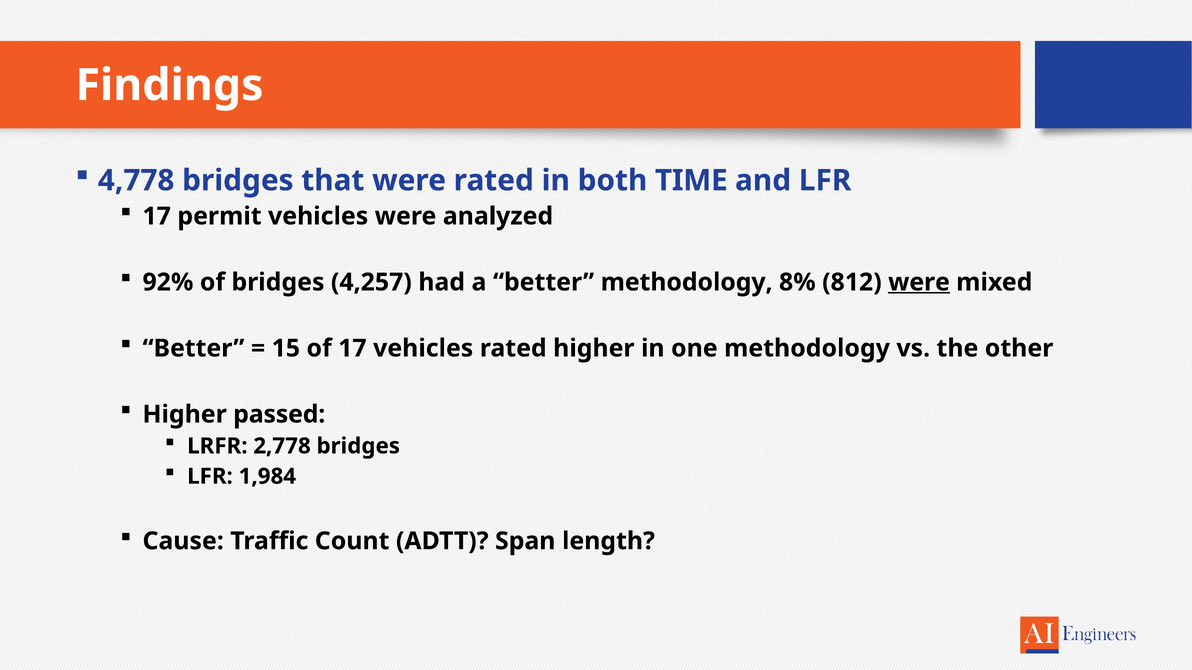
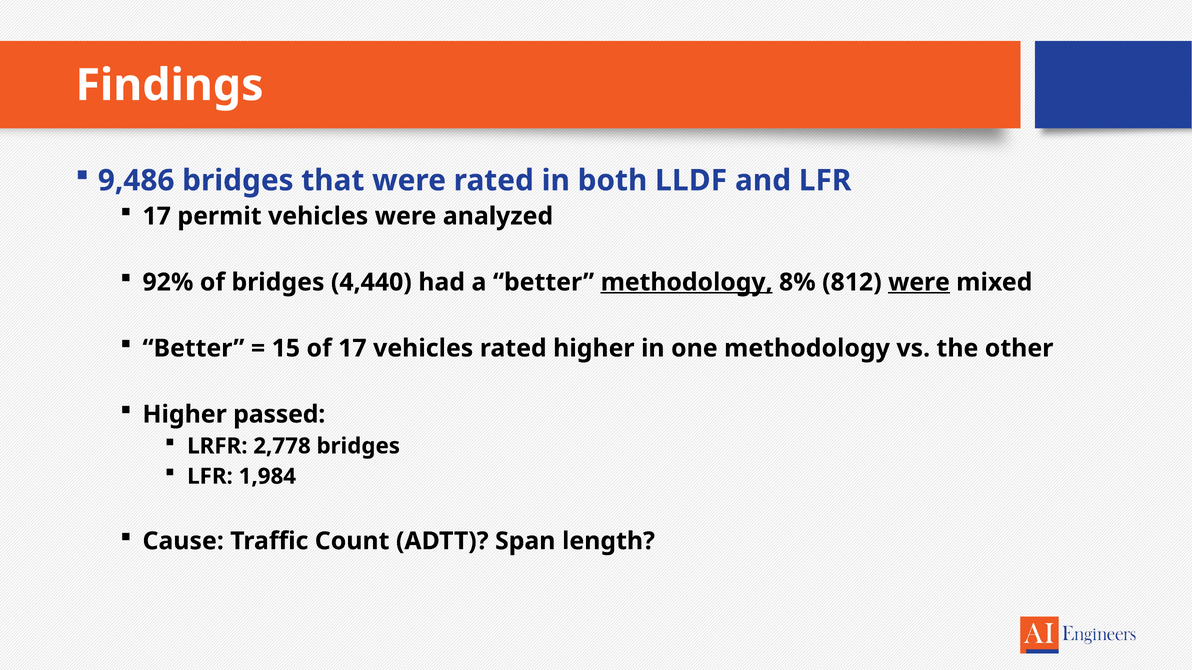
4,778: 4,778 -> 9,486 (136, 181)
TIME: TIME -> LLDF (691, 181)
4,257: 4,257 -> 4,440 (371, 282)
methodology underline: none -> present (687, 282)
